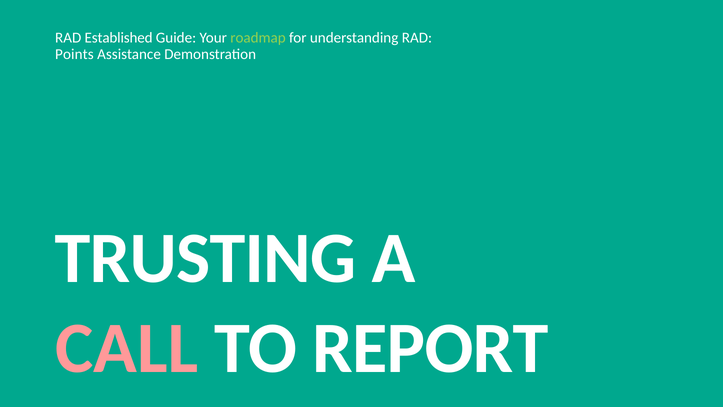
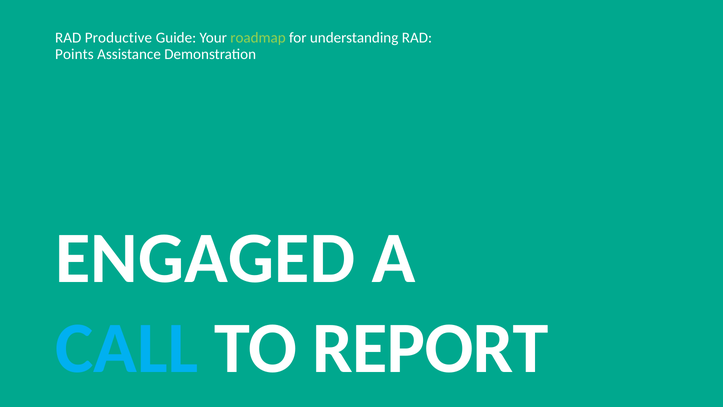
Established: Established -> Productive (118, 38)
TRUSTING: TRUSTING -> ENGAGED (205, 258)
CALL colour: pink -> light blue (127, 348)
